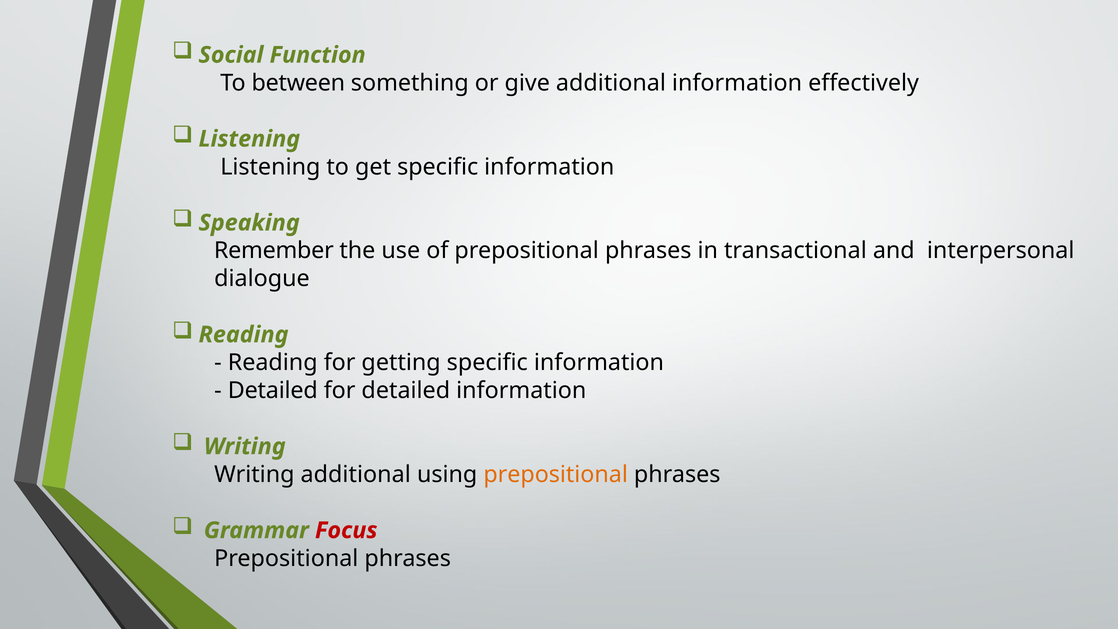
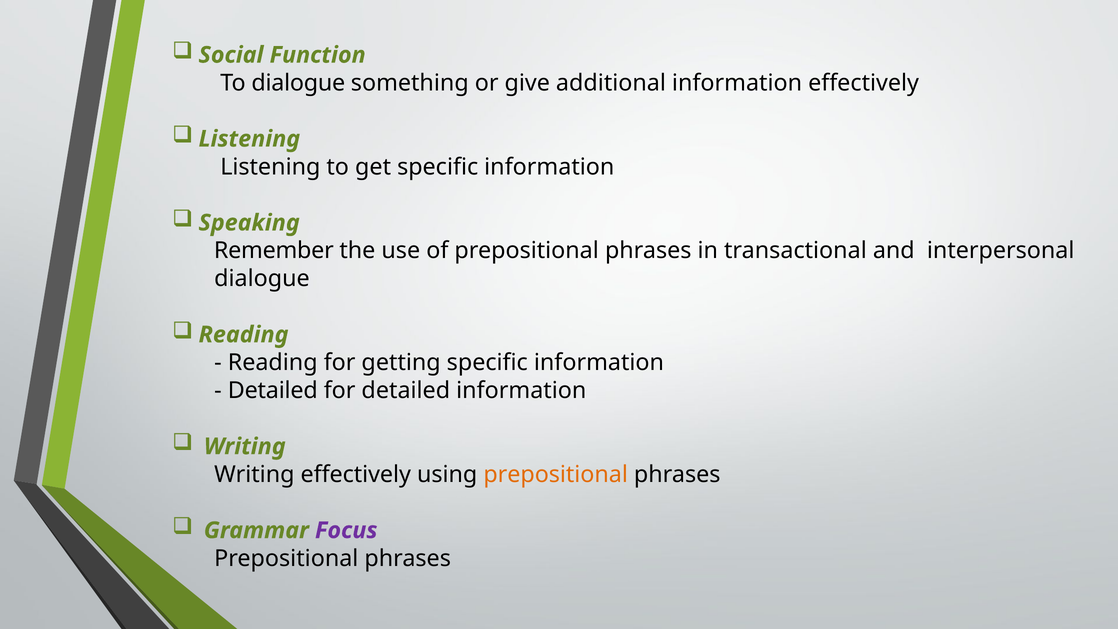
To between: between -> dialogue (298, 83)
Writing additional: additional -> effectively (356, 474)
Focus colour: red -> purple (346, 530)
